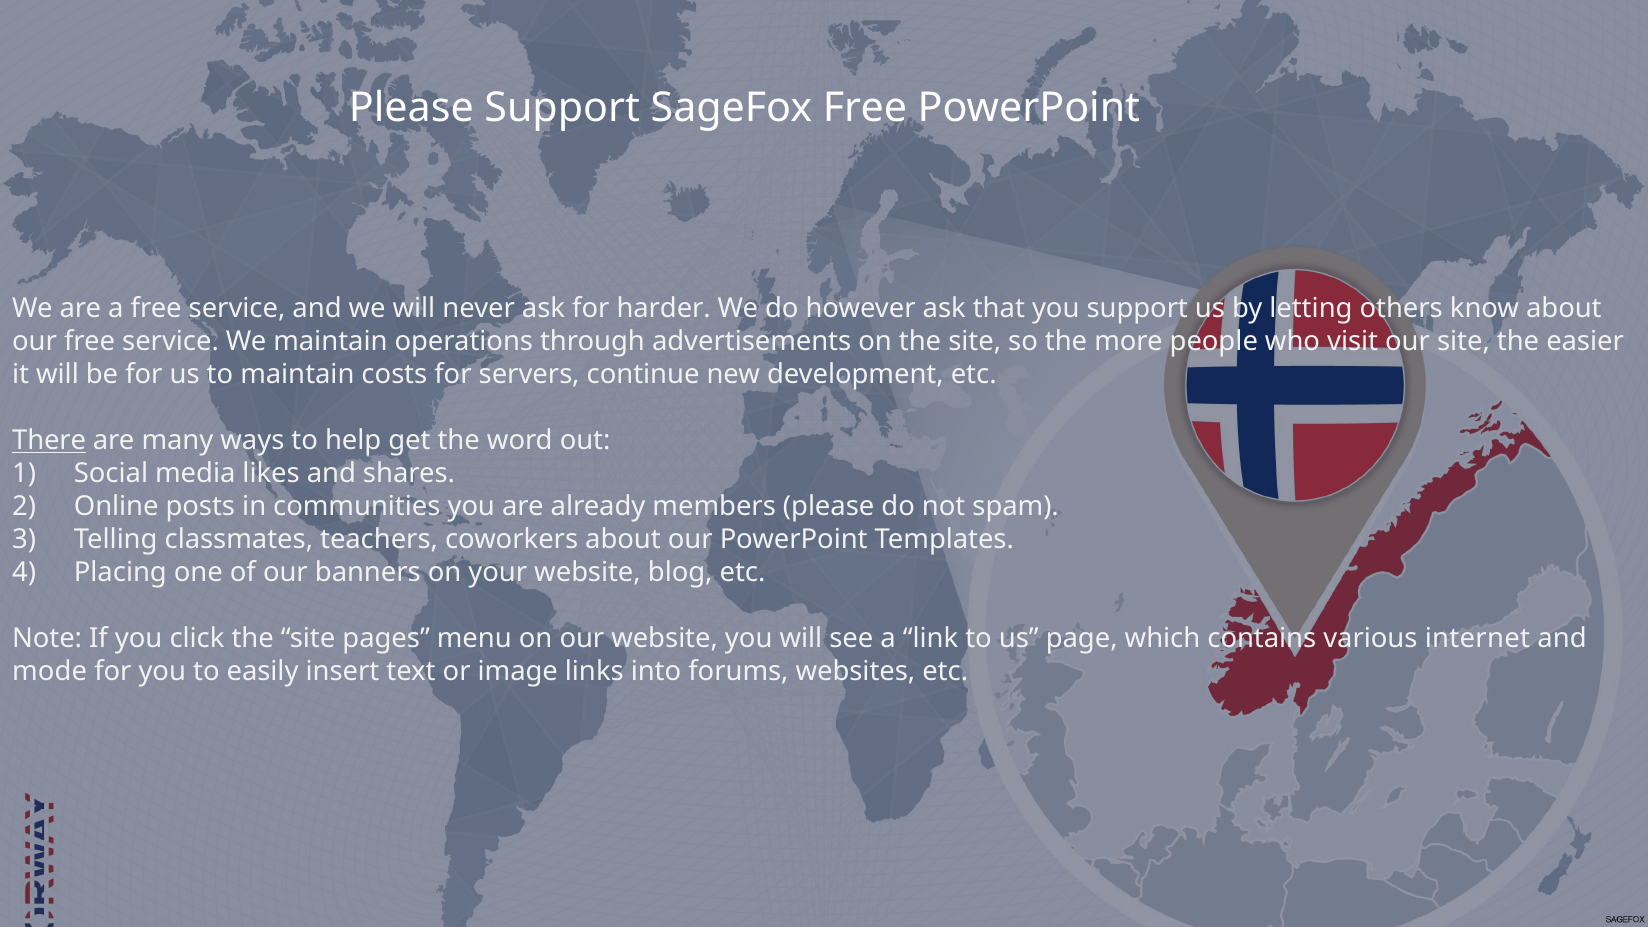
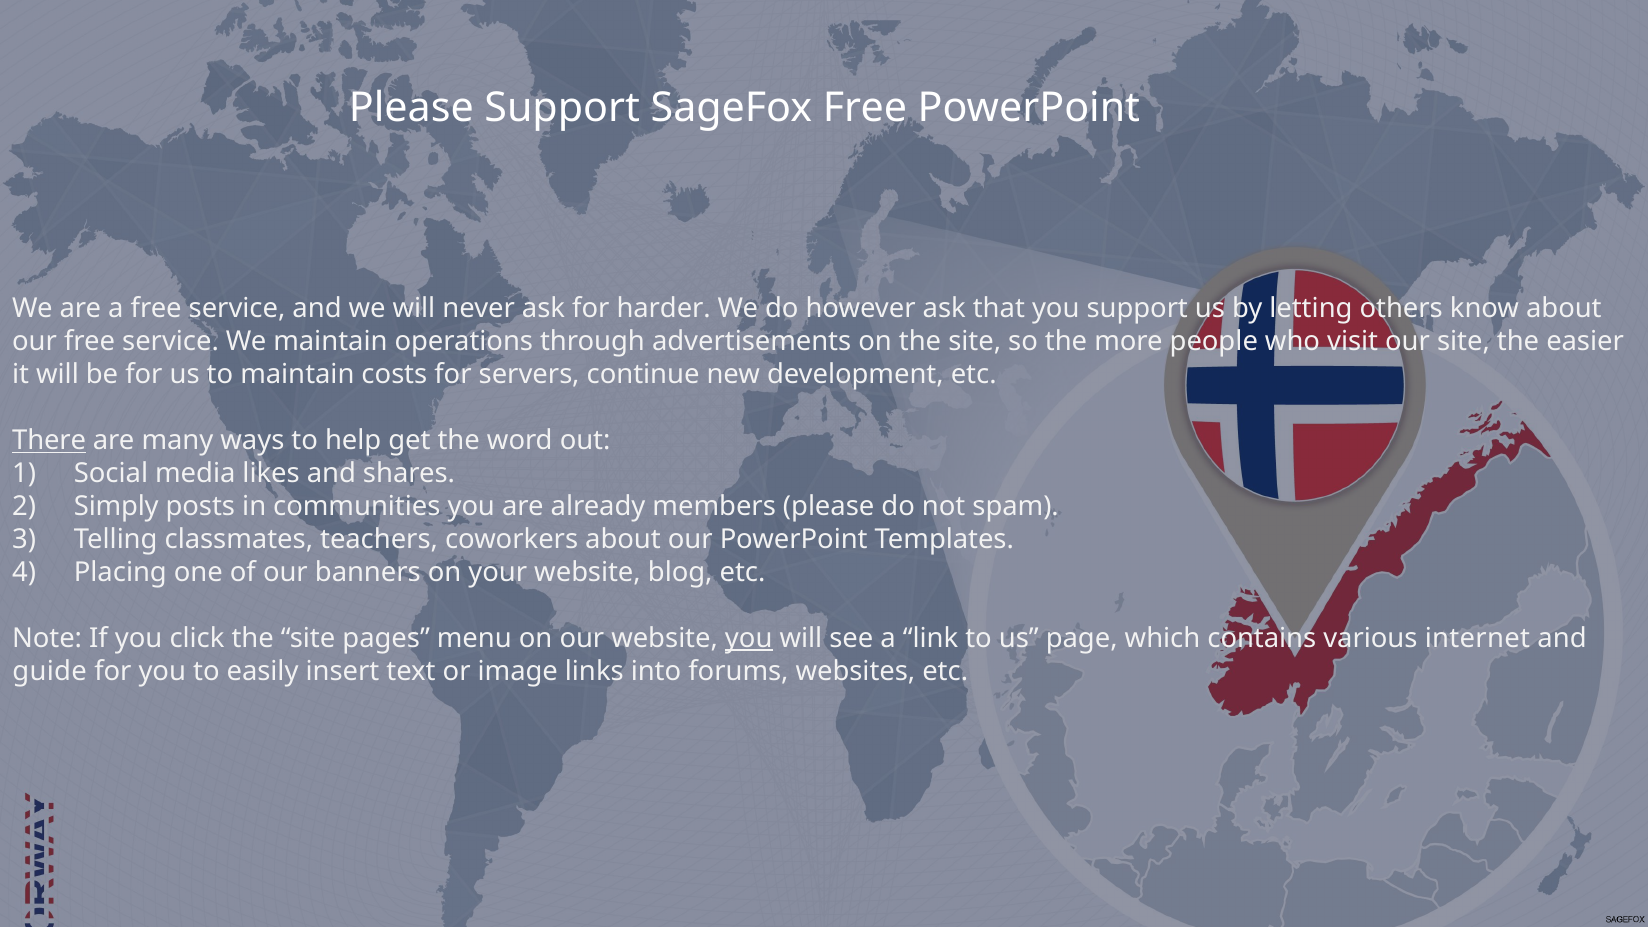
Online: Online -> Simply (116, 507)
you underline: none -> present (749, 638)
mode: mode -> guide (50, 671)
